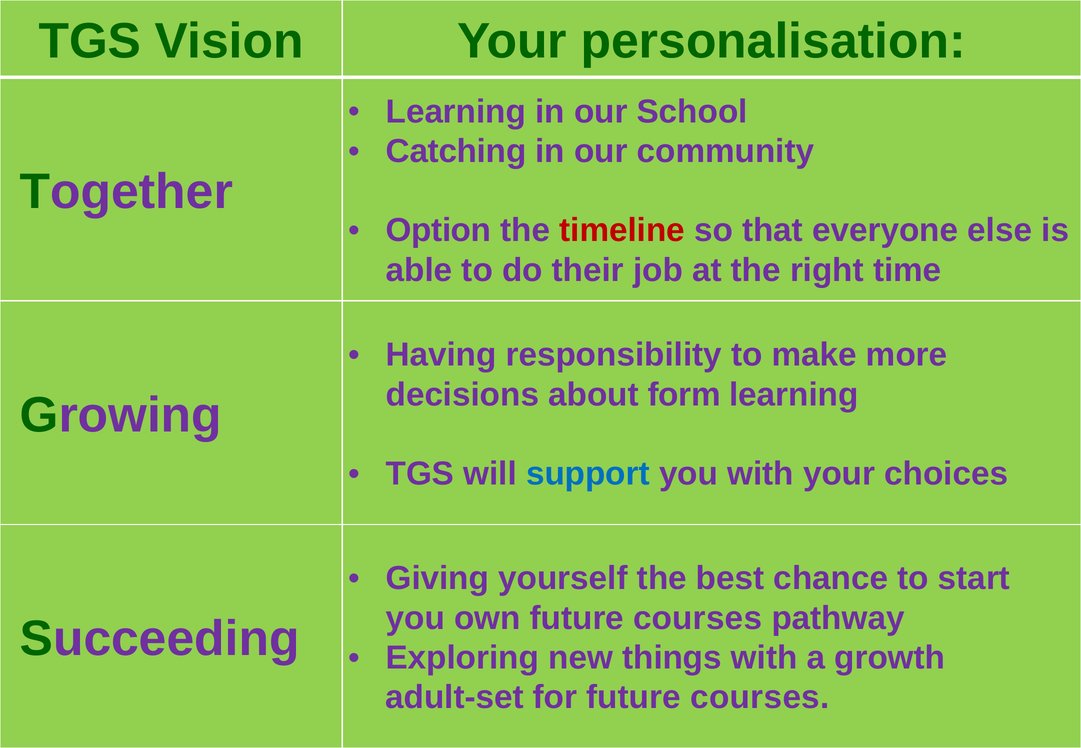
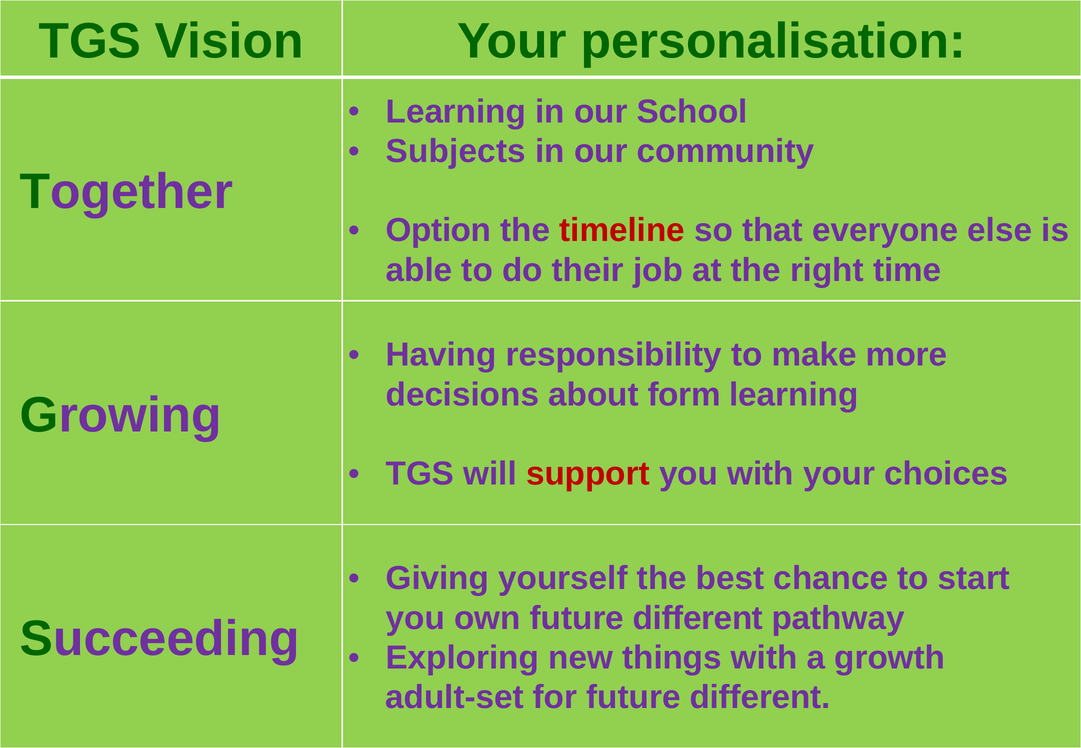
Catching: Catching -> Subjects (456, 151)
support colour: blue -> red (588, 474)
own future courses: courses -> different (698, 618)
for future courses: courses -> different (760, 698)
